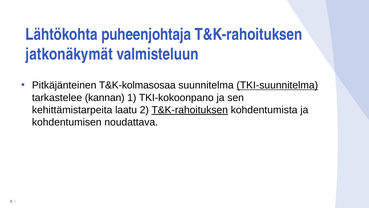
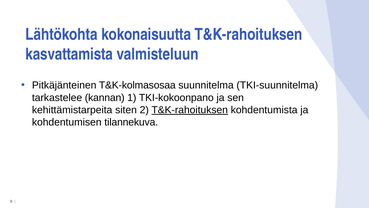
puheenjohtaja: puheenjohtaja -> kokonaisuutta (146, 34)
jatkonäkymät: jatkonäkymät -> kasvattamista (69, 54)
TKI-suunnitelma underline: present -> none (277, 85)
laatu: laatu -> siten (126, 110)
noudattava: noudattava -> tilannekuva (131, 122)
